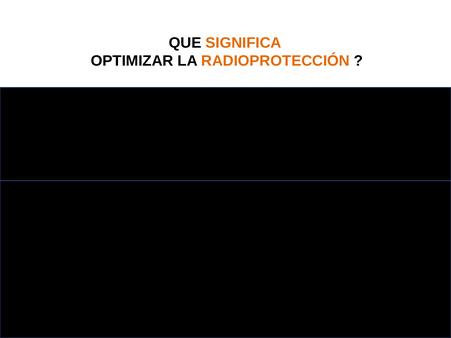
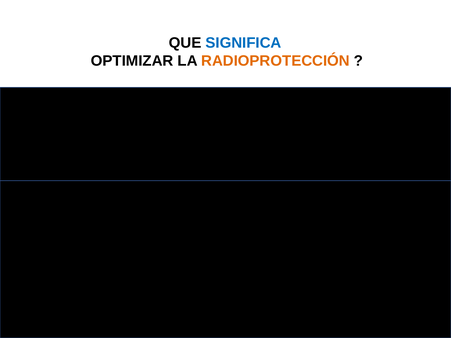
SIGNIFICA colour: orange -> blue (244, 43)
